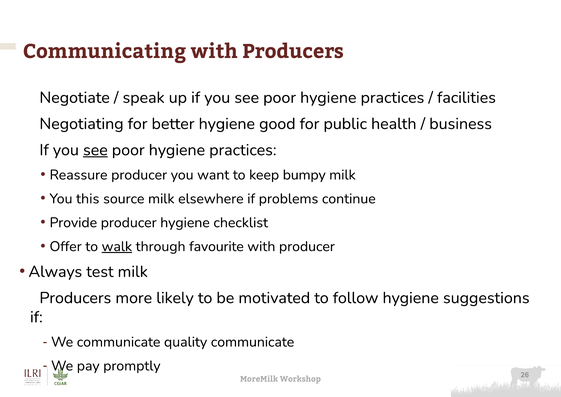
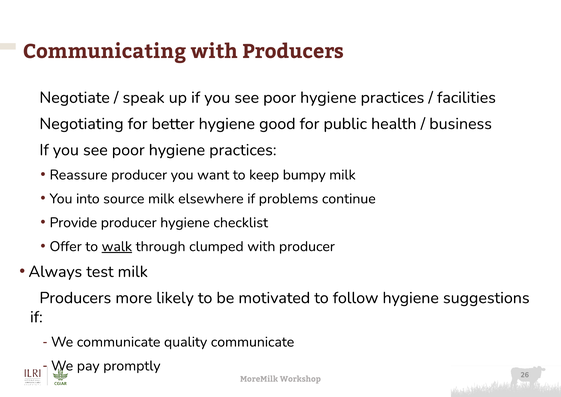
see underline: present -> none (95, 150)
this: this -> into (88, 199)
favourite: favourite -> clumped (216, 246)
